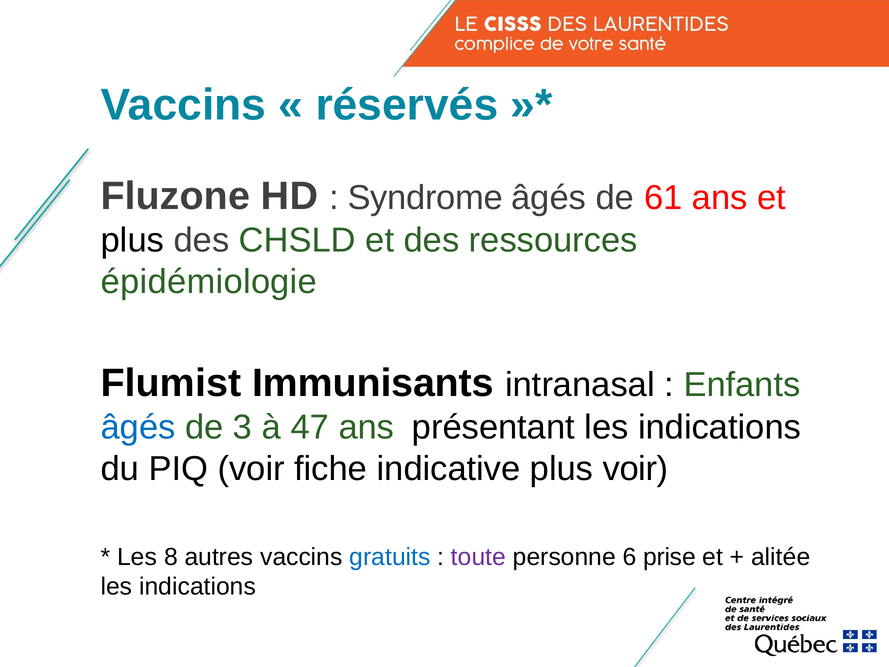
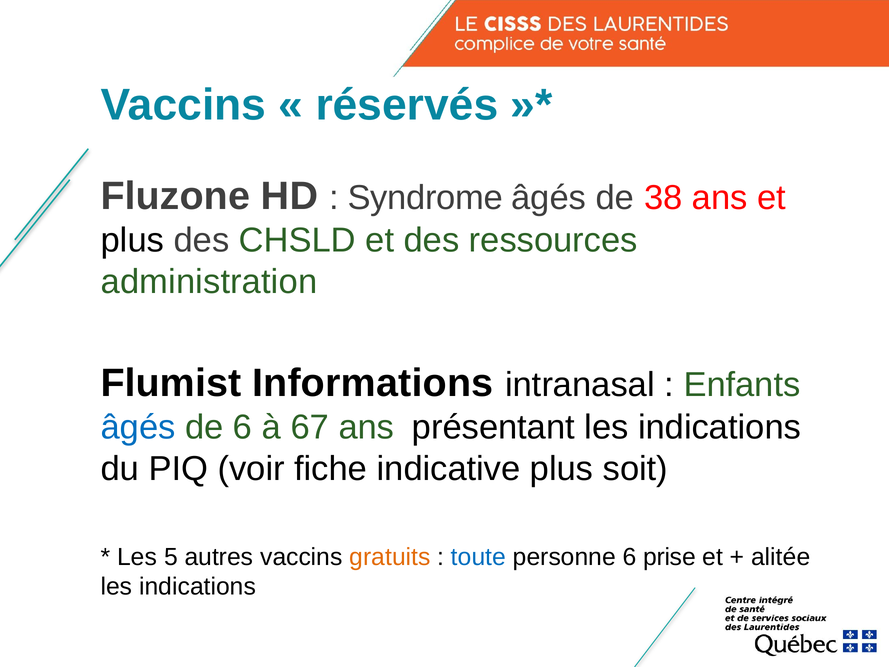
61: 61 -> 38 (663, 198)
épidémiologie: épidémiologie -> administration (209, 282)
Immunisants: Immunisants -> Informations (373, 383)
de 3: 3 -> 6 (243, 427)
47: 47 -> 67 (310, 427)
plus voir: voir -> soit (635, 469)
8: 8 -> 5 (171, 557)
gratuits colour: blue -> orange (390, 557)
toute colour: purple -> blue (478, 557)
